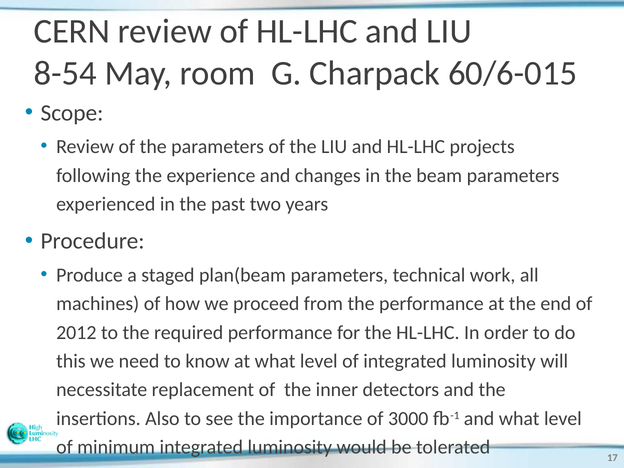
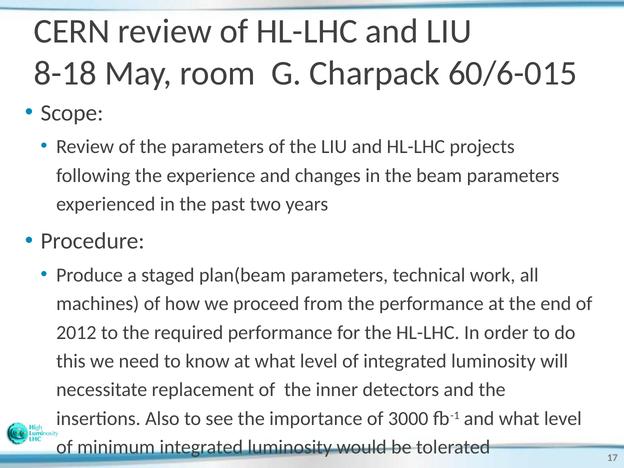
8-54: 8-54 -> 8-18 (65, 73)
